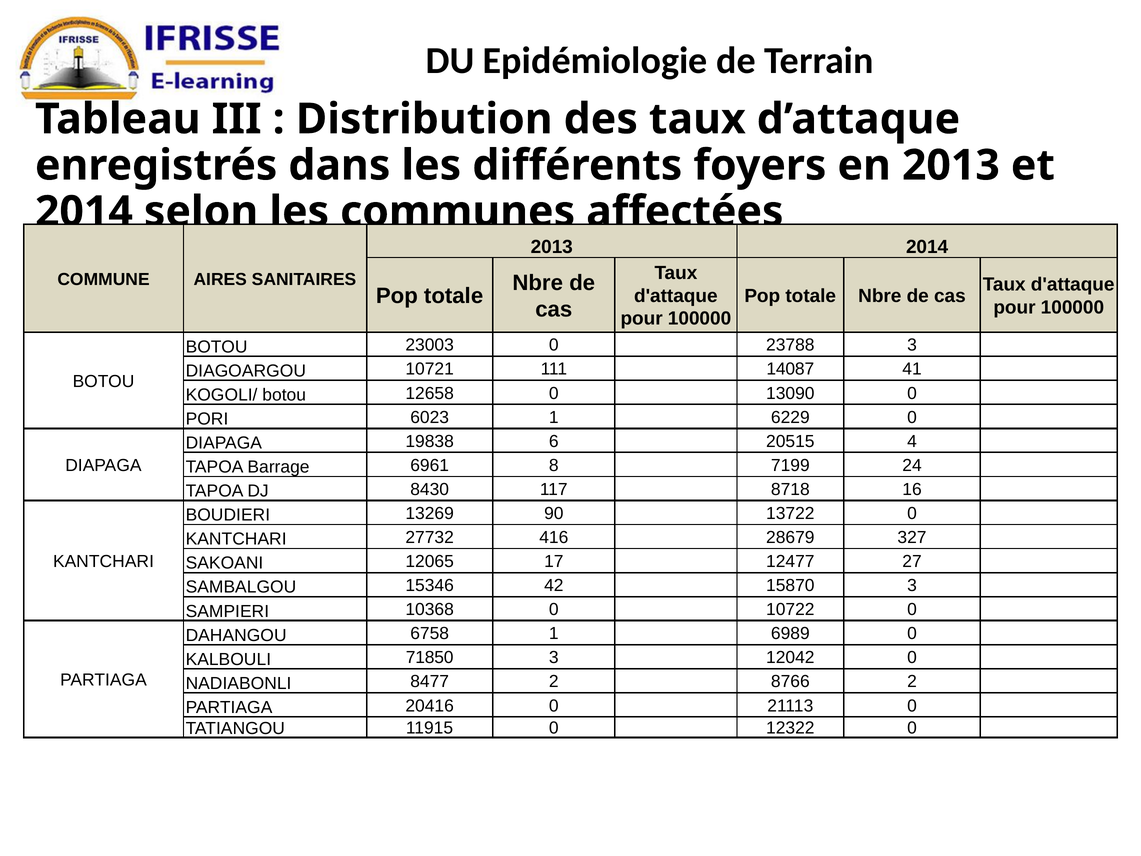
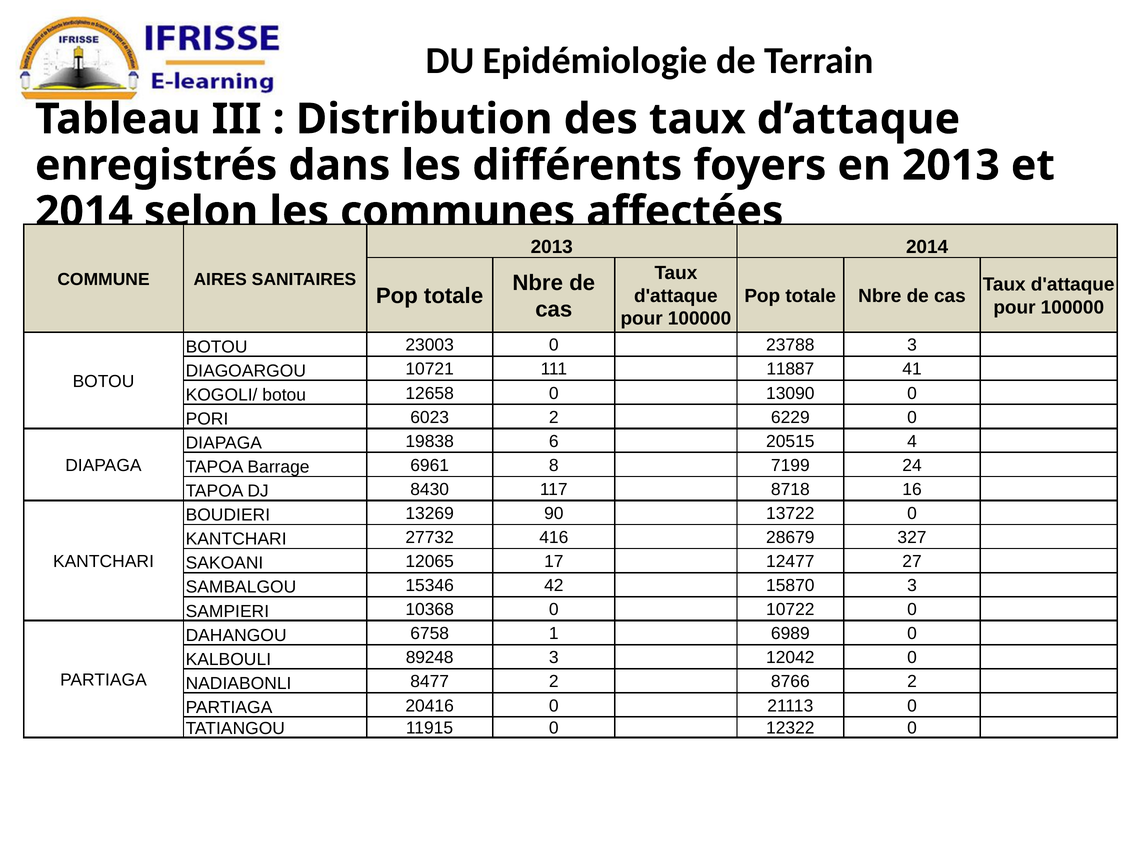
14087: 14087 -> 11887 (790, 369)
6023 1: 1 -> 2 (554, 417)
71850: 71850 -> 89248 (430, 658)
